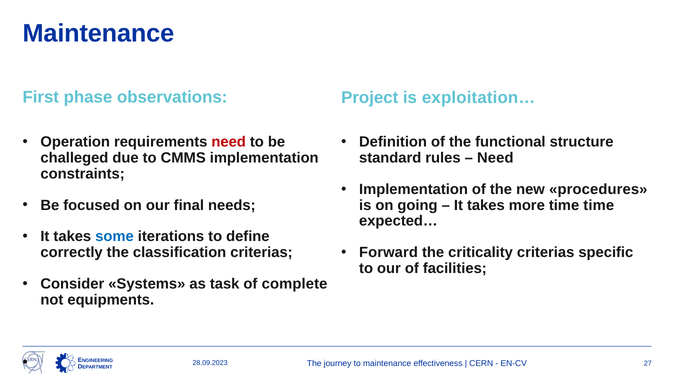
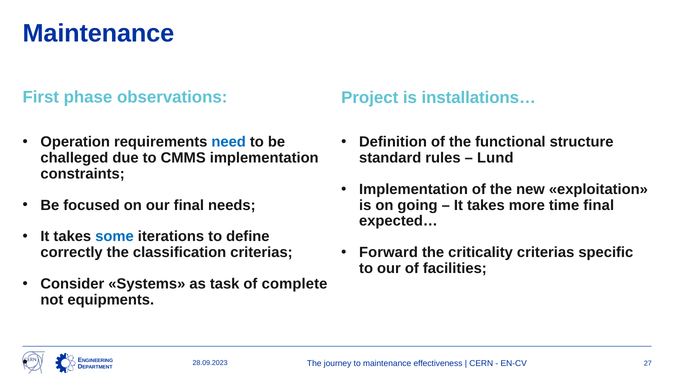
exploitation…: exploitation… -> installations… (479, 98)
need colour: red -> blue (229, 142)
Need: Need -> Lund (495, 158)
procedures: procedures -> exploitation (598, 189)
time time: time -> final (599, 205)
